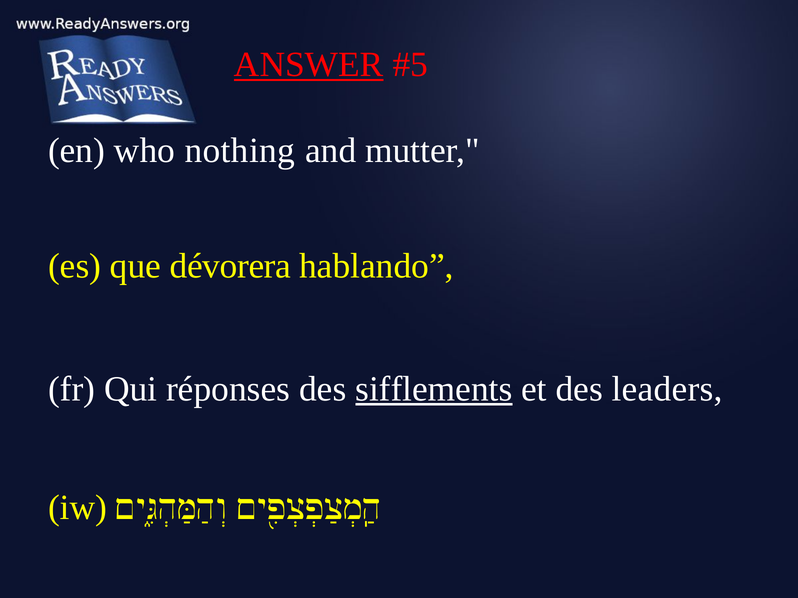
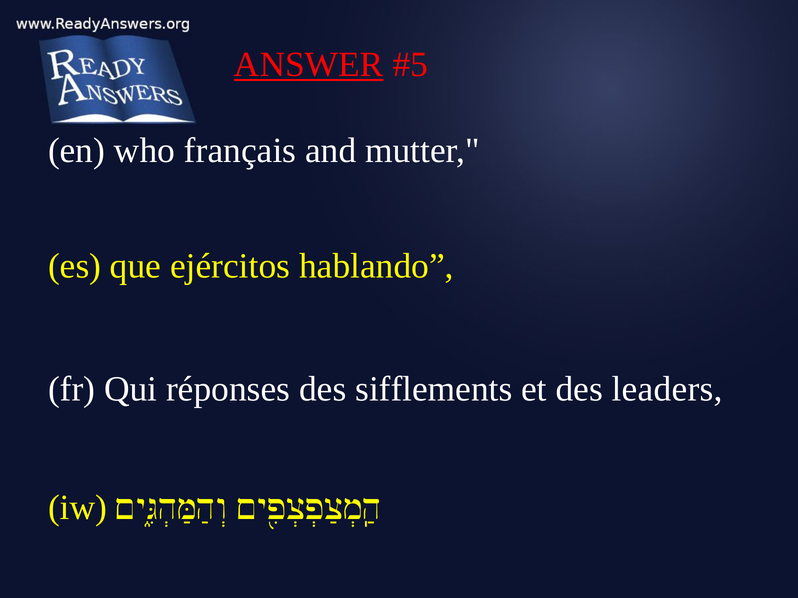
nothing: nothing -> français (240, 151)
dévorera: dévorera -> ejércitos (230, 266)
sifflements underline: present -> none (434, 389)
